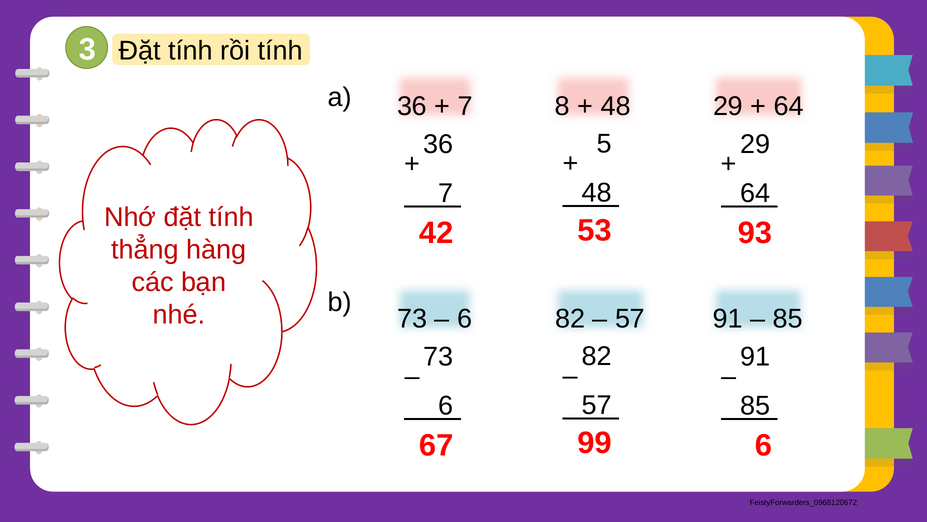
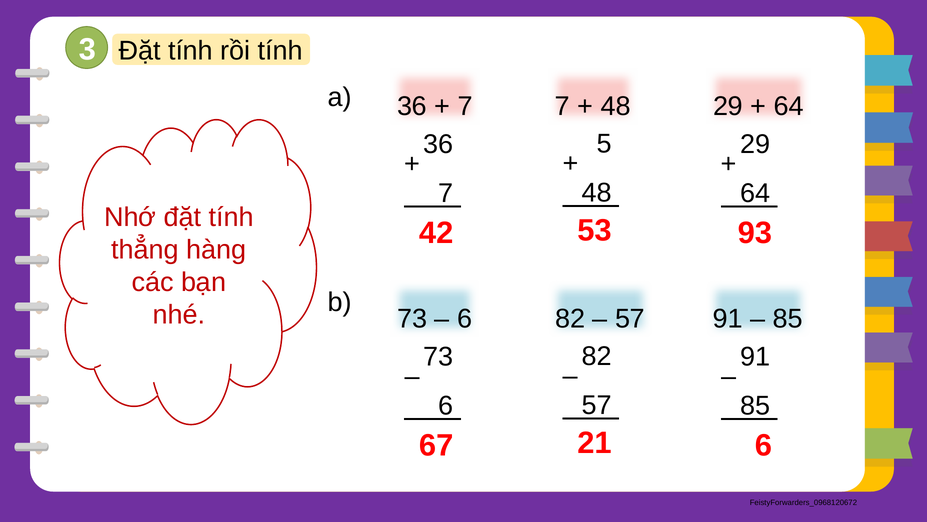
7 8: 8 -> 7 (562, 106)
99: 99 -> 21 (594, 443)
